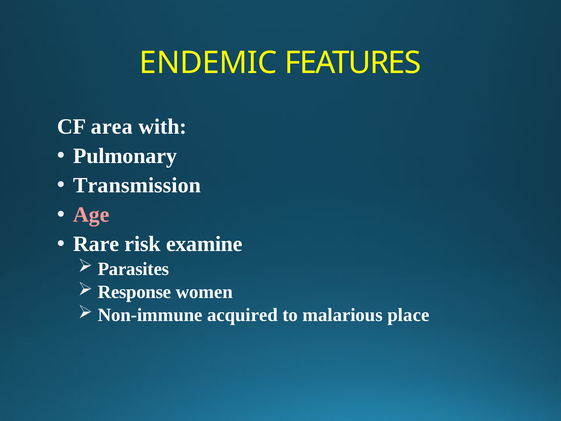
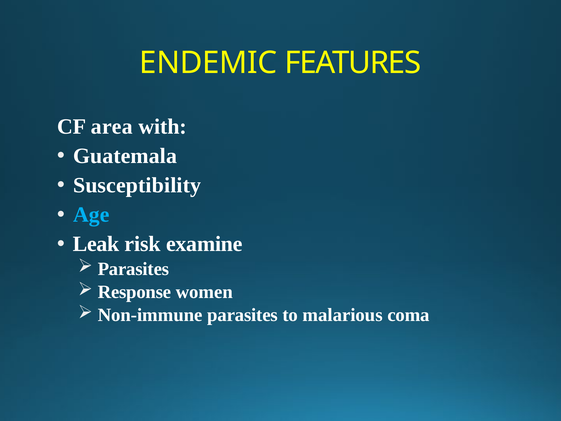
Pulmonary: Pulmonary -> Guatemala (125, 156)
Transmission: Transmission -> Susceptibility (137, 185)
Age colour: pink -> light blue (91, 215)
Rare: Rare -> Leak (96, 244)
Non-immune acquired: acquired -> parasites (243, 315)
place: place -> coma (408, 315)
